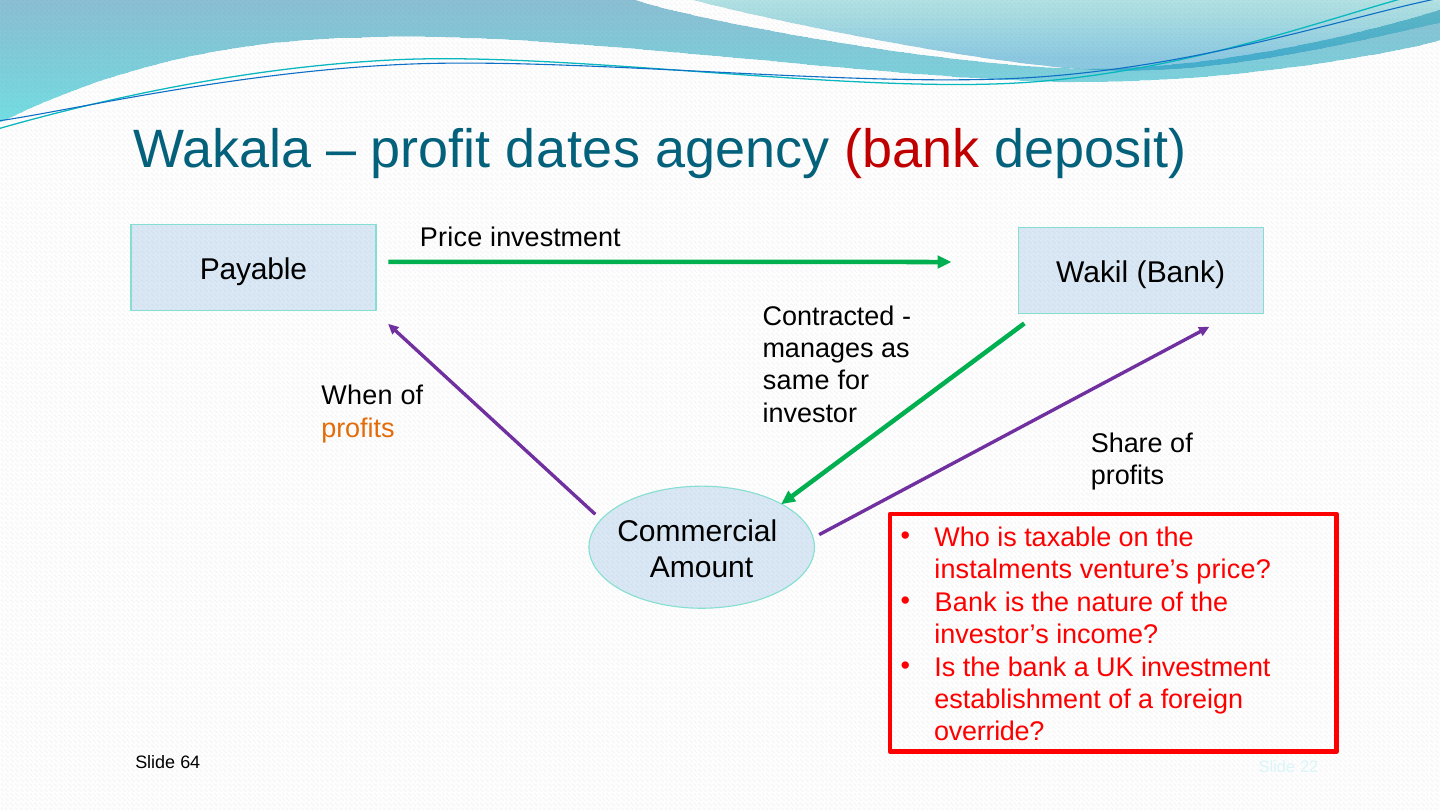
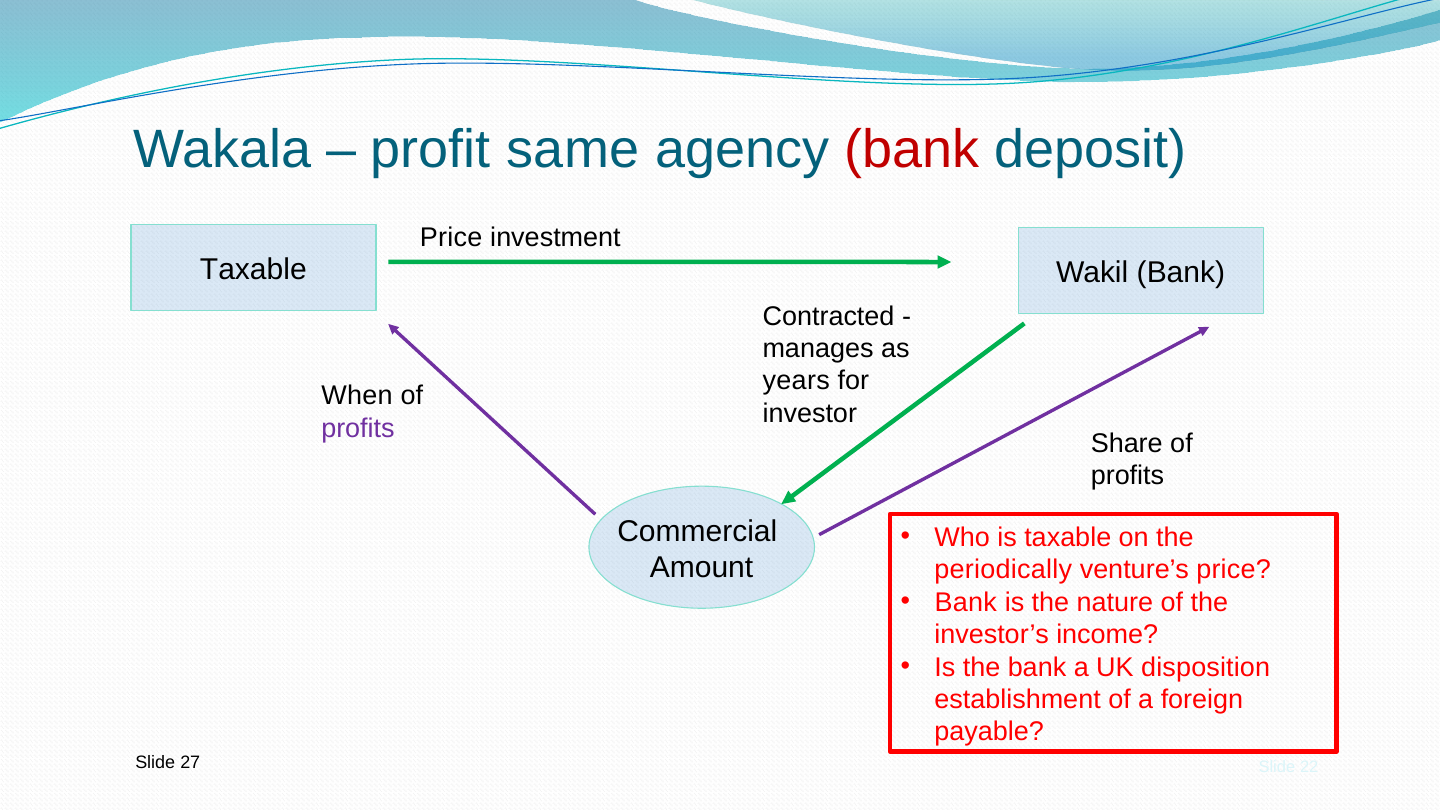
dates: dates -> same (573, 149)
Payable: Payable -> Taxable (253, 270)
same: same -> years (796, 381)
profits colour: orange -> purple (358, 428)
instalments: instalments -> periodically (1003, 570)
UK investment: investment -> disposition (1206, 667)
override: override -> payable (989, 732)
64: 64 -> 27 (190, 763)
